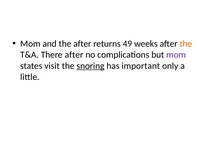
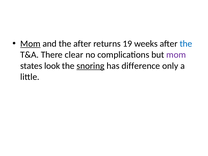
Mom underline: none -> present (30, 44)
49: 49 -> 19 (127, 44)
the colour: orange -> blue (186, 44)
There after: after -> clear (74, 55)
visit: visit -> look (52, 66)
important: important -> difference (141, 66)
